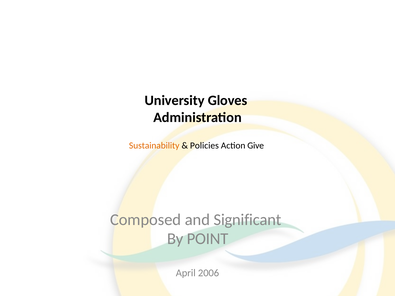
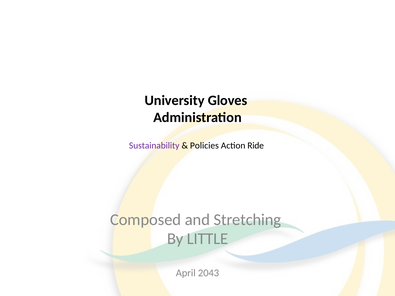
Sustainability colour: orange -> purple (154, 146)
Give: Give -> Ride (256, 146)
Significant: Significant -> Stretching (247, 220)
POINT: POINT -> LITTLE (208, 239)
2006: 2006 -> 2043 (209, 273)
